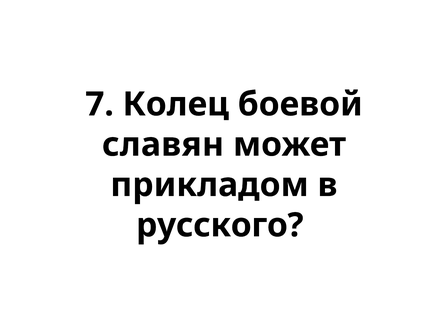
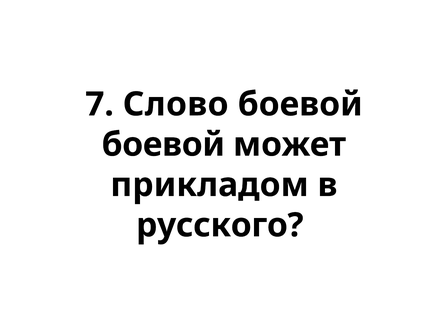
Колец: Колец -> Слово (176, 104)
славян: славян -> боевой (163, 145)
